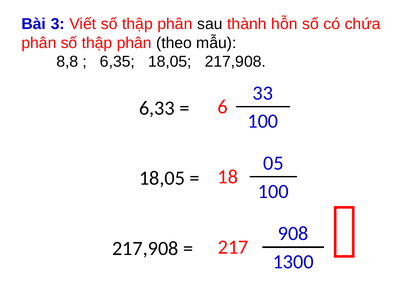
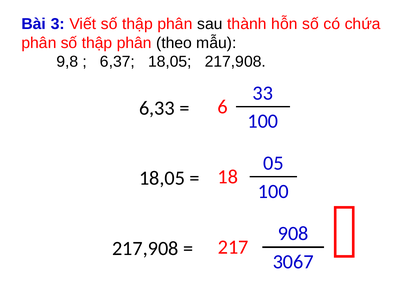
8,8: 8,8 -> 9,8 (67, 62)
6,35: 6,35 -> 6,37 (117, 62)
1300: 1300 -> 3067 (293, 262)
